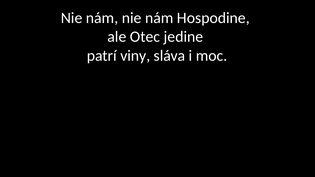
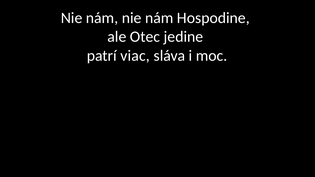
viny: viny -> viac (135, 56)
